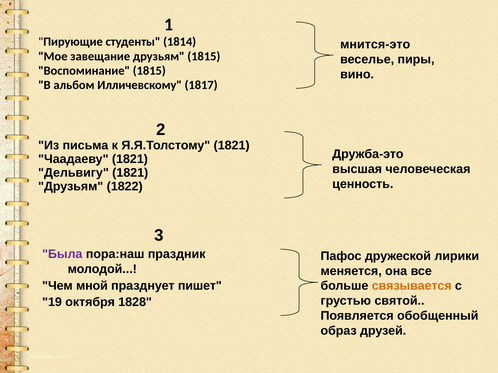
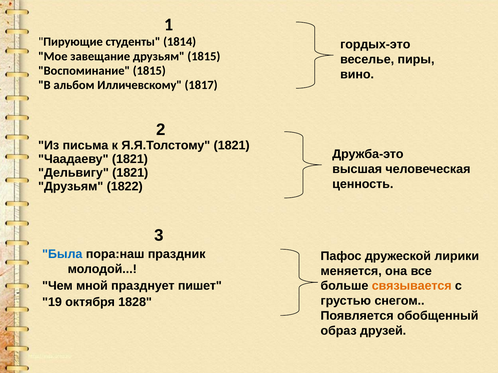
мнится-это: мнится-это -> гордых-это (375, 45)
Была colour: purple -> blue (62, 254)
святой: святой -> снегом (400, 301)
